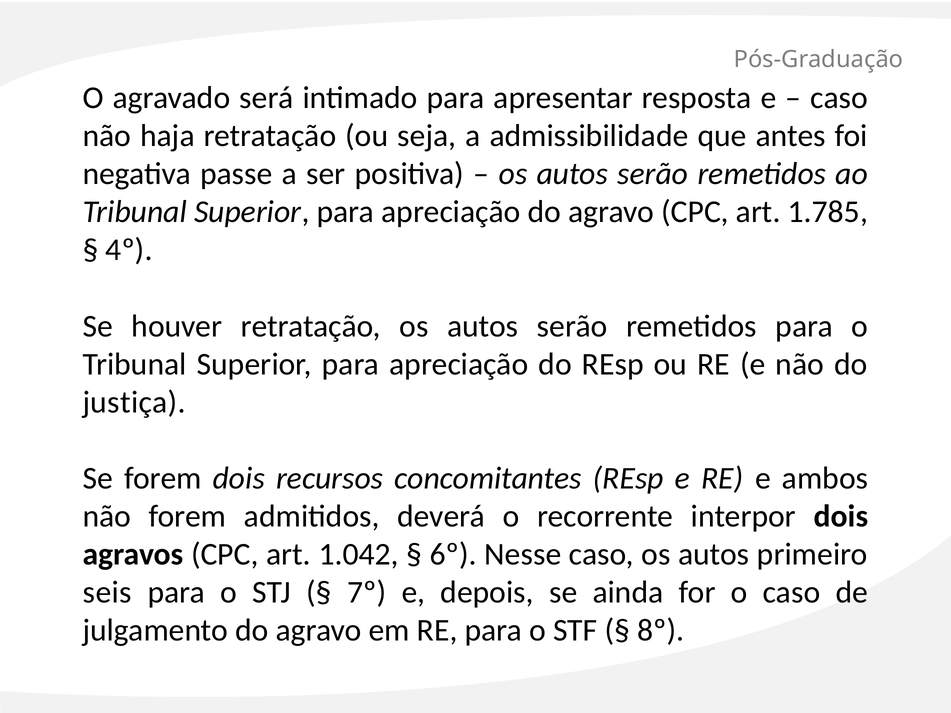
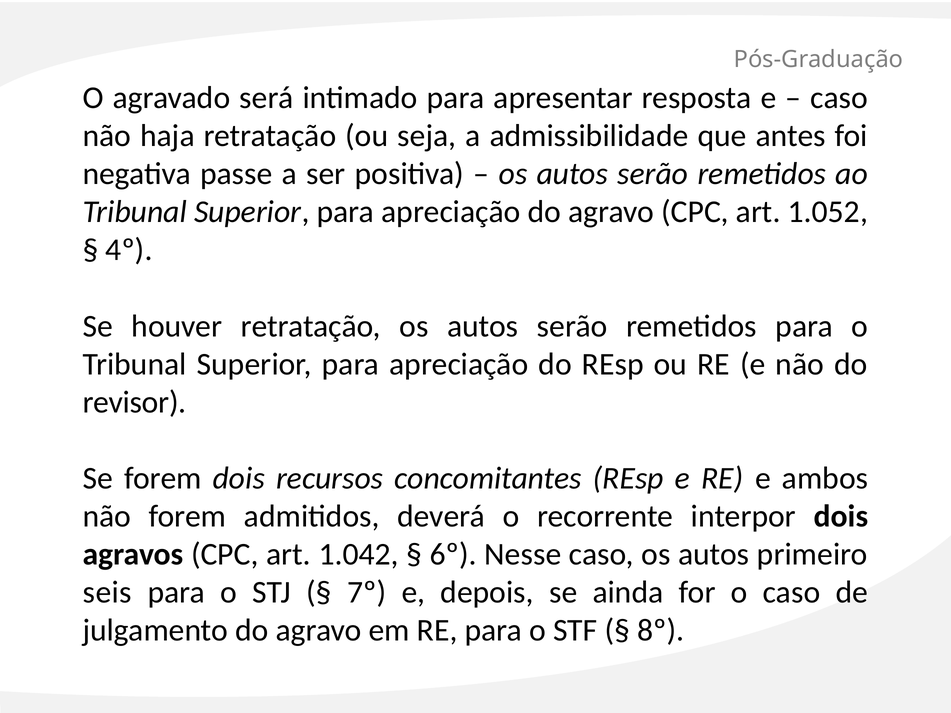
1.785: 1.785 -> 1.052 (828, 212)
justiça: justiça -> revisor (134, 402)
